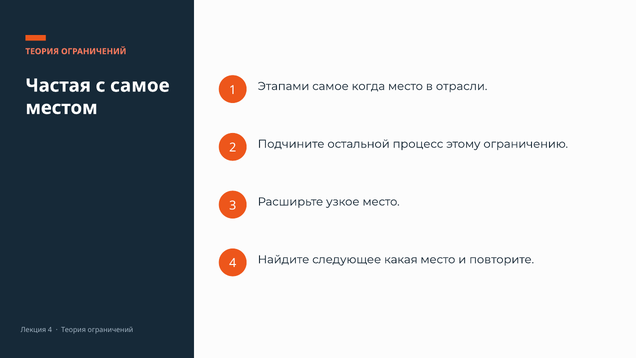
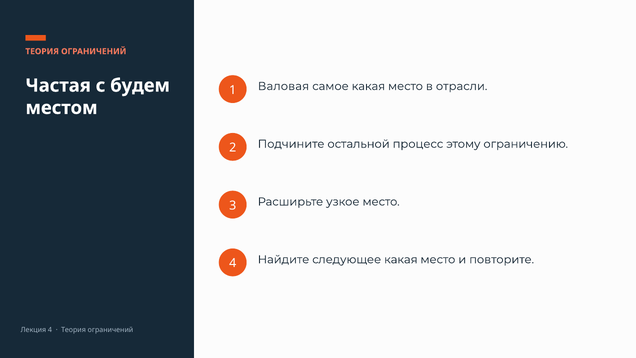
с самое: самое -> будем (140, 86)
Этапами: Этапами -> Валовая (283, 86)
самое когда: когда -> какая (368, 86)
